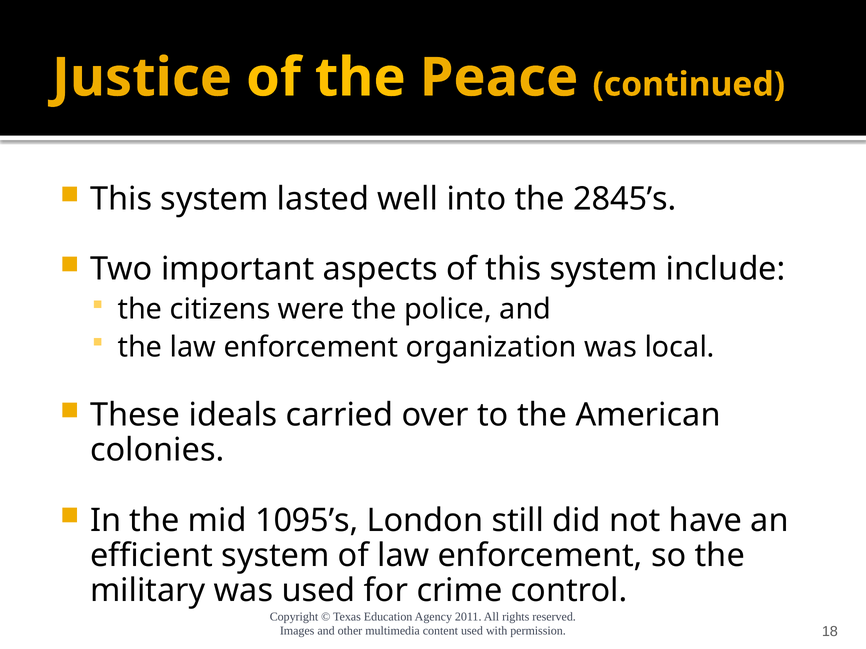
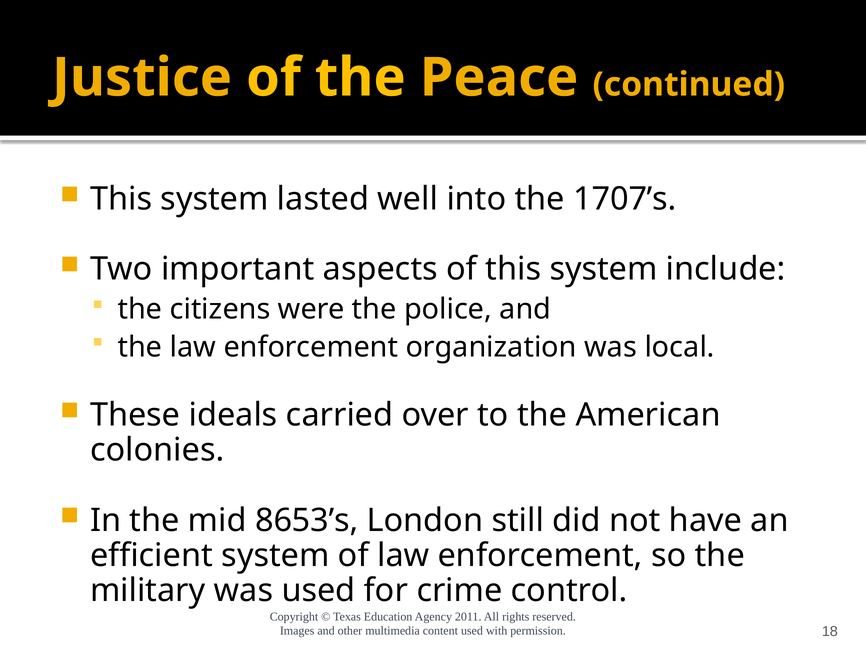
2845’s: 2845’s -> 1707’s (625, 199)
1095’s: 1095’s -> 8653’s (307, 521)
